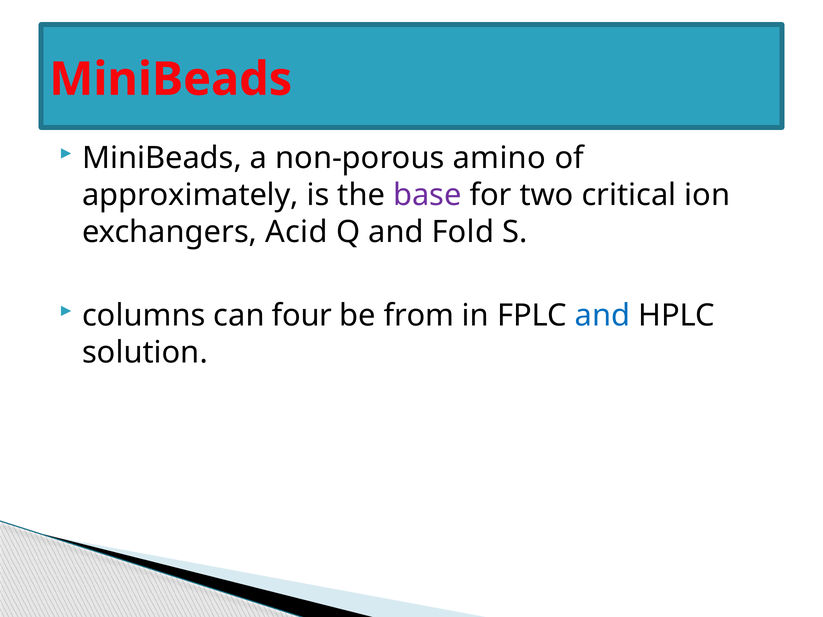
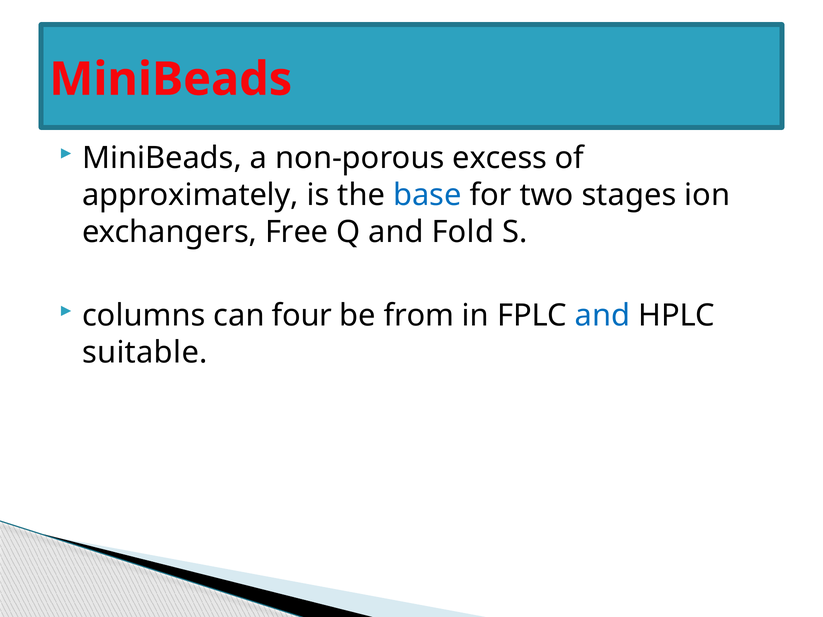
amino: amino -> excess (500, 158)
base colour: purple -> blue (427, 195)
critical: critical -> stages (629, 195)
Acid: Acid -> Free (297, 232)
solution: solution -> suitable (145, 353)
